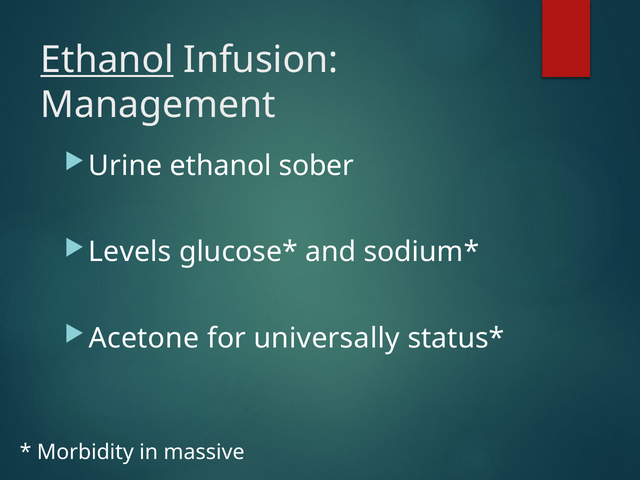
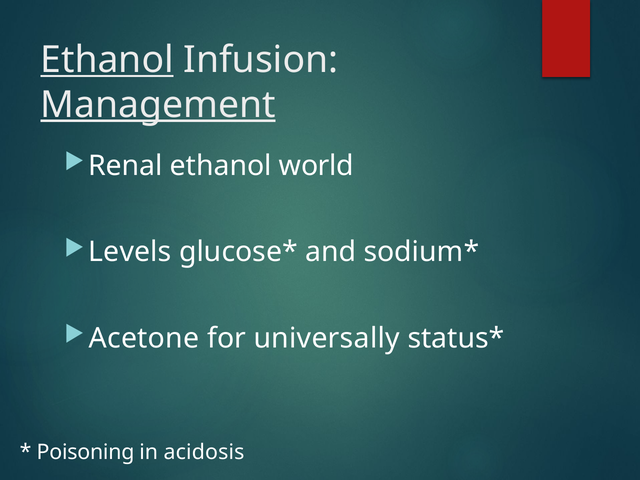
Management underline: none -> present (158, 105)
Urine: Urine -> Renal (125, 166)
sober: sober -> world (316, 166)
Morbidity: Morbidity -> Poisoning (85, 452)
massive: massive -> acidosis (204, 452)
